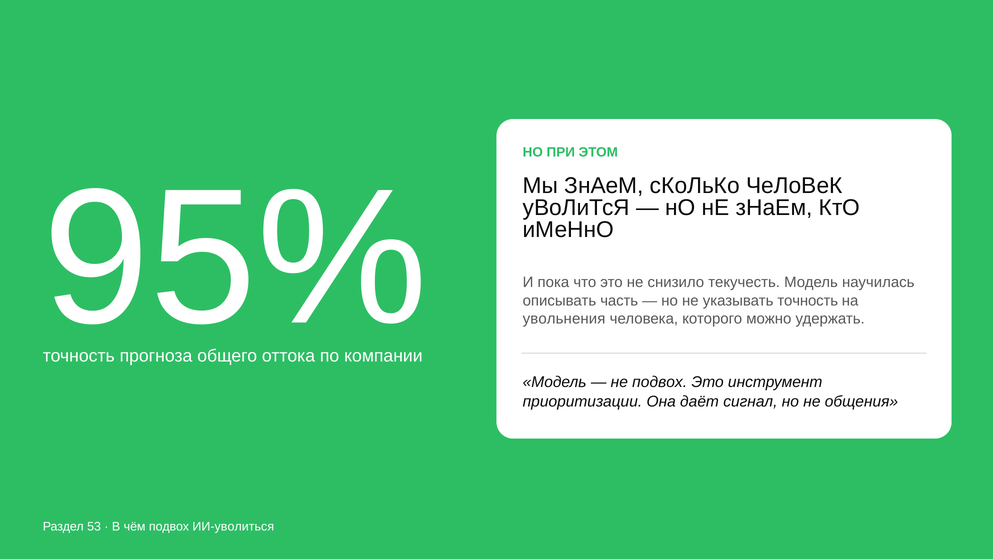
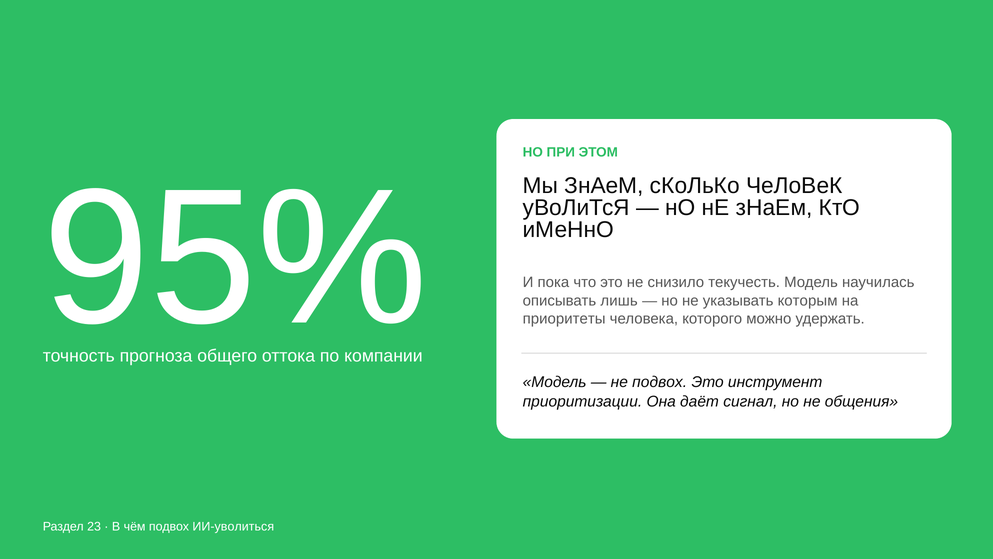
часть: часть -> лишь (619, 300)
указывать точность: точность -> которым (808, 300)
увольнения: увольнения -> приоритеты (564, 319)
53: 53 -> 23 (94, 526)
